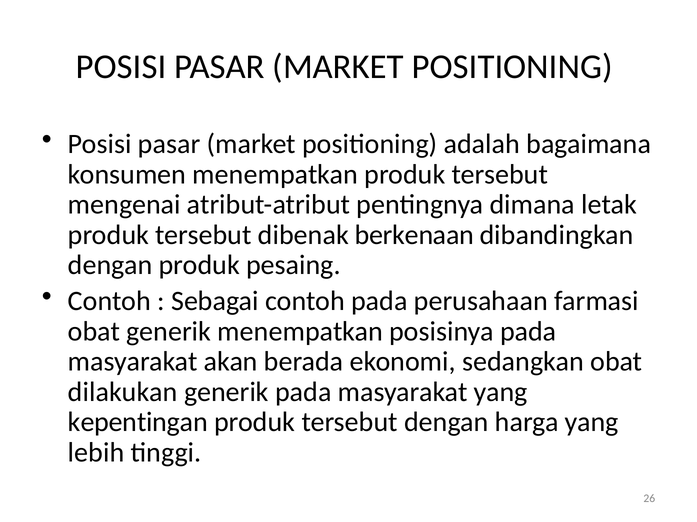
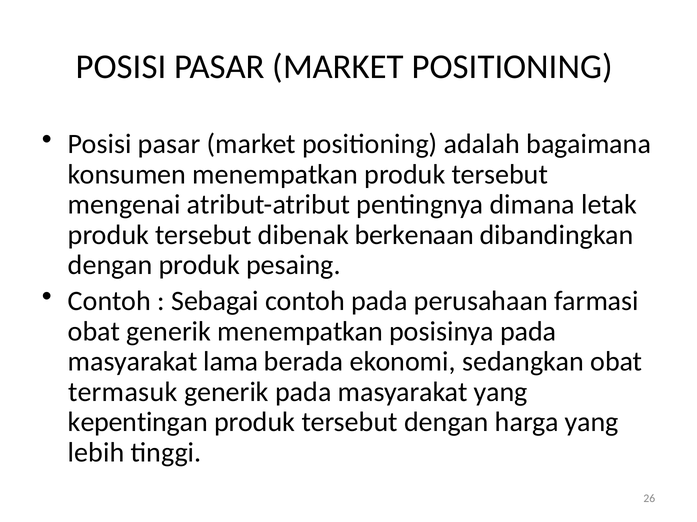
akan: akan -> lama (231, 362)
dilakukan: dilakukan -> termasuk (123, 392)
